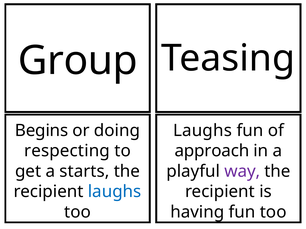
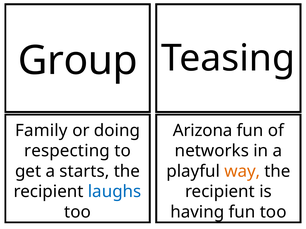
Begins: Begins -> Family (41, 131)
Laughs: Laughs -> Arizona (203, 131)
approach: approach -> networks (212, 151)
way colour: purple -> orange (242, 172)
